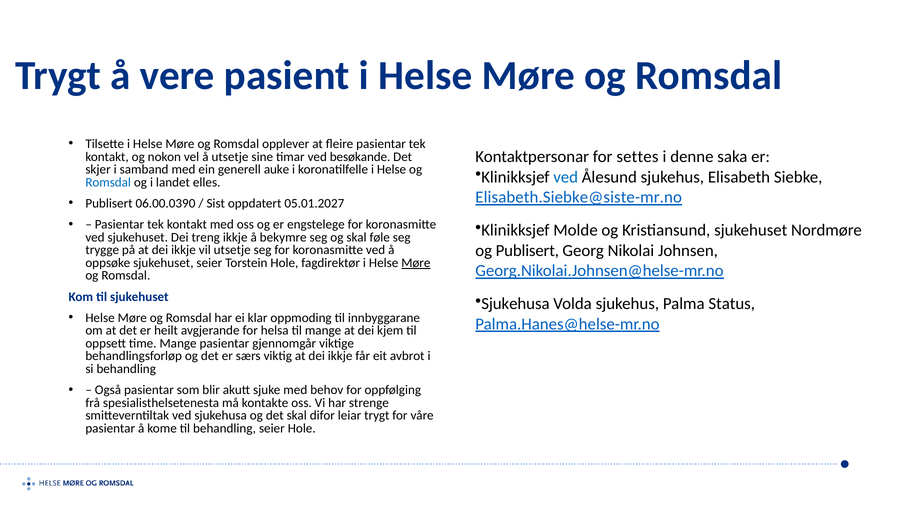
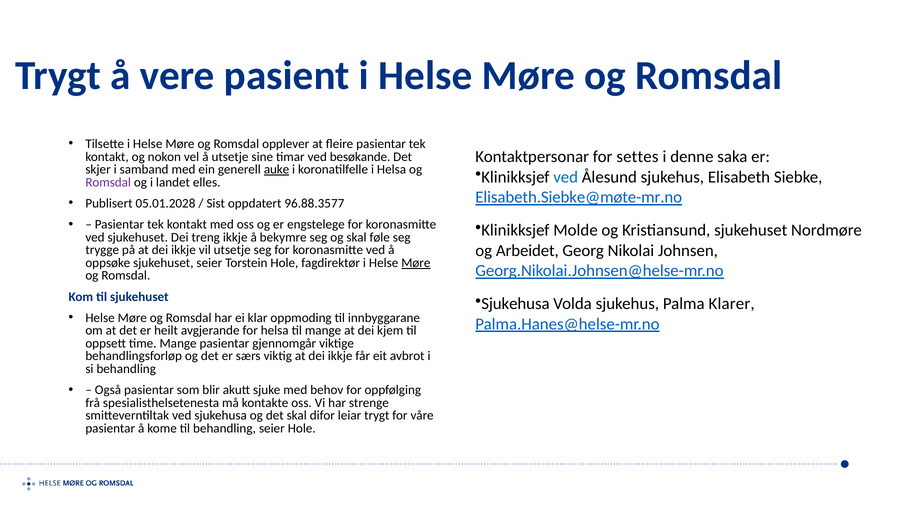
auke underline: none -> present (277, 169)
koronatilfelle i Helse: Helse -> Helsa (392, 169)
Romsdal colour: blue -> purple (108, 182)
Elisabeth.Siebke@siste-mr.no: Elisabeth.Siebke@siste-mr.no -> Elisabeth.Siebke@møte-mr.no (579, 197)
06.00.0390: 06.00.0390 -> 05.01.2028 (165, 203)
05.01.2027: 05.01.2027 -> 96.88.3577 (314, 203)
og Publisert: Publisert -> Arbeidet (527, 250)
Status: Status -> Klarer (732, 304)
